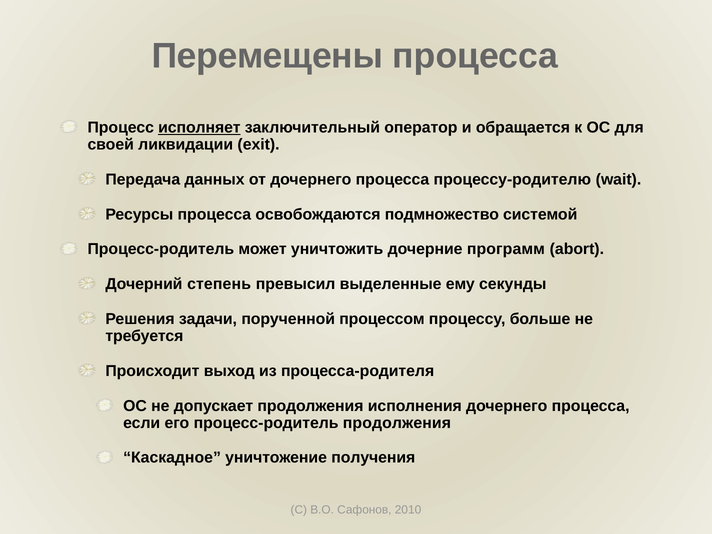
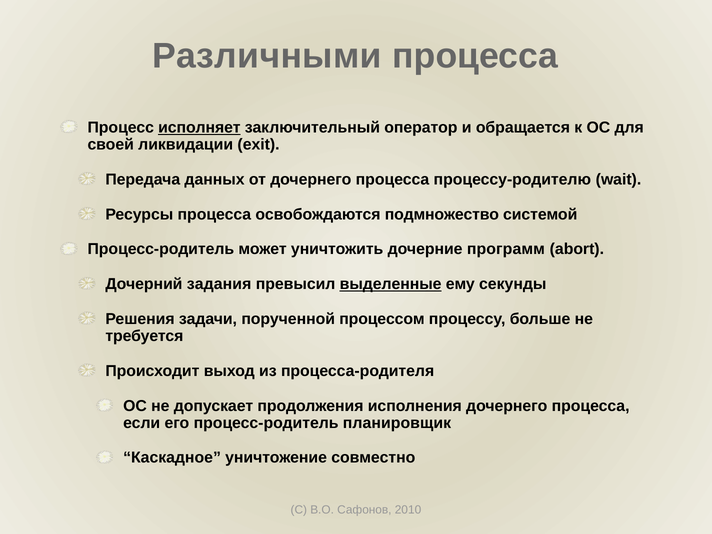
Перемещены: Перемещены -> Различными (267, 56)
степень: степень -> задания (219, 284)
выделенные underline: none -> present (391, 284)
процесс-родитель продолжения: продолжения -> планировщик (397, 423)
получения: получения -> совместно (373, 458)
